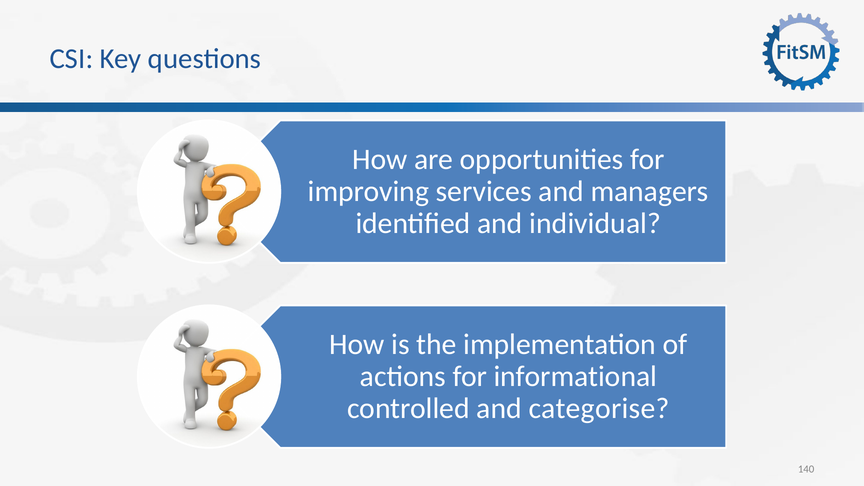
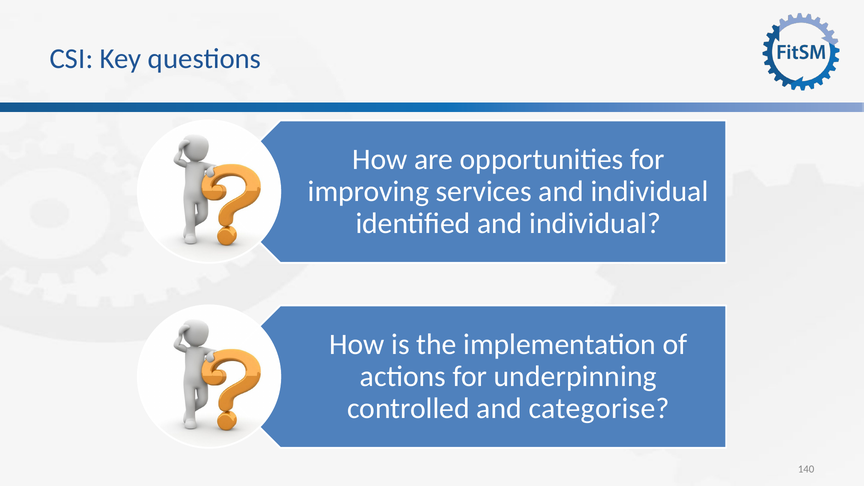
services and managers: managers -> individual (650, 191)
informational: informational -> underpinning (575, 376)
